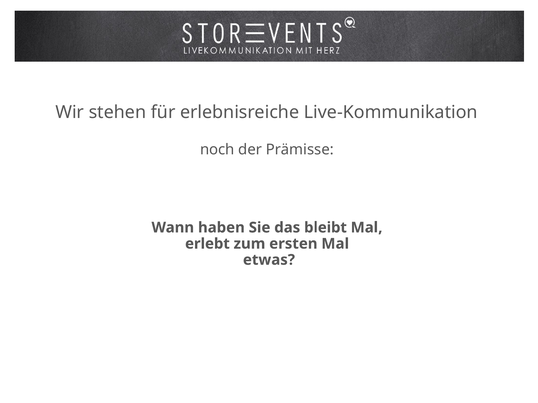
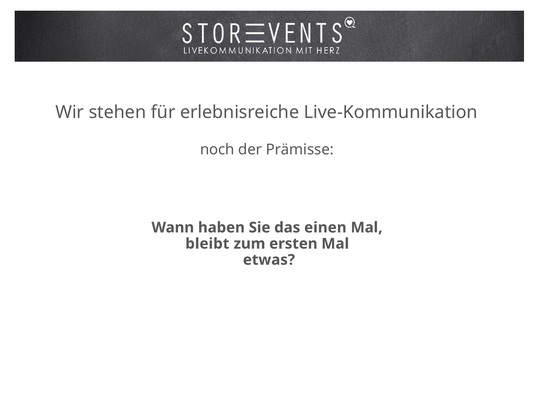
bleibt: bleibt -> einen (325, 228)
erlebt: erlebt -> bleibt (207, 244)
